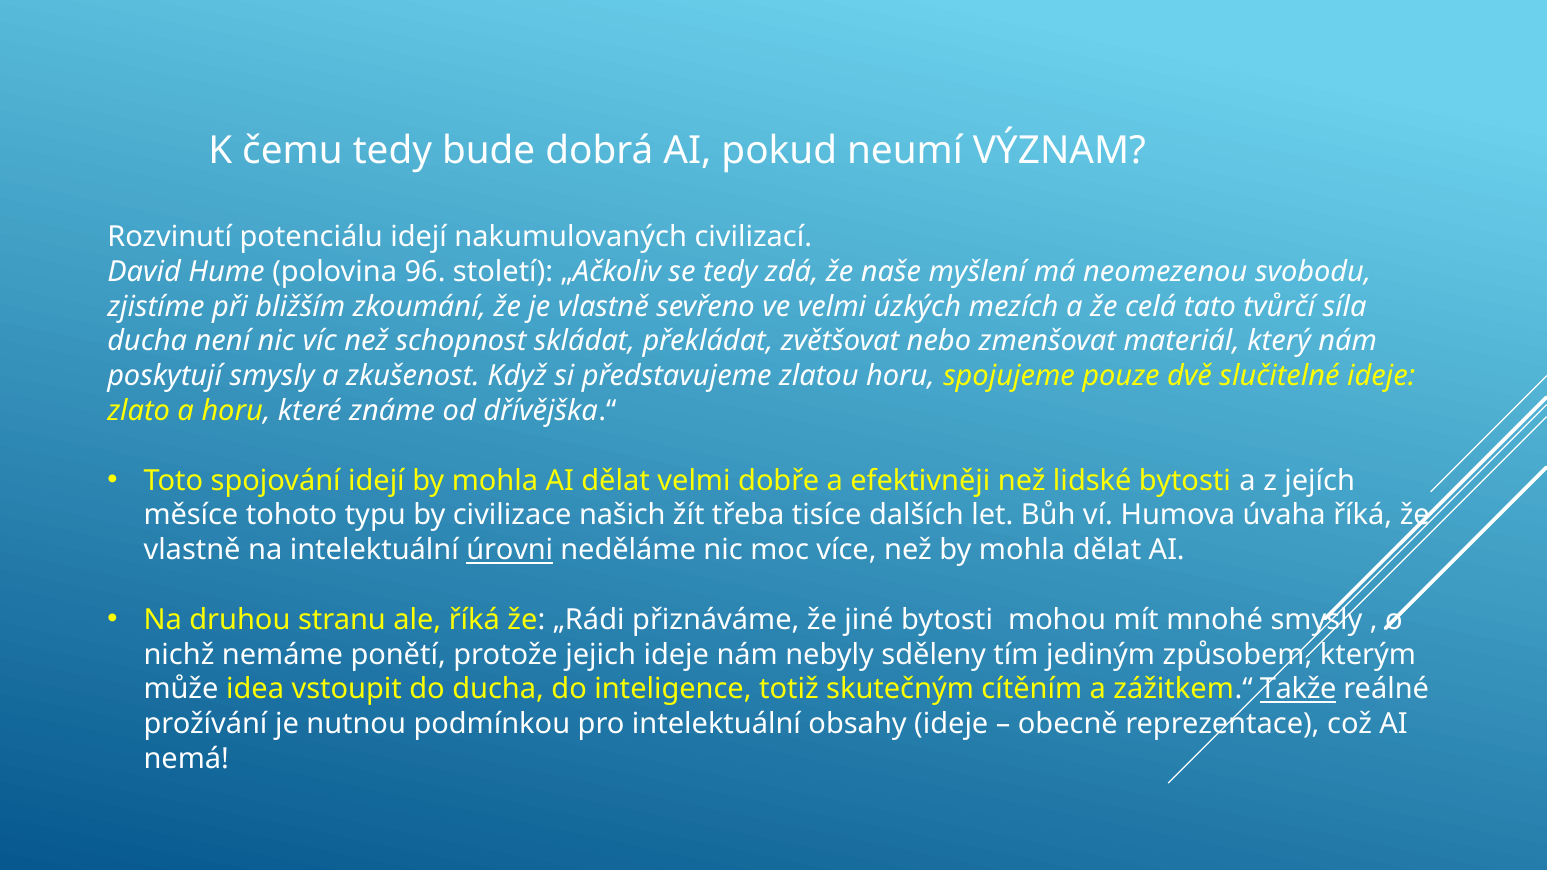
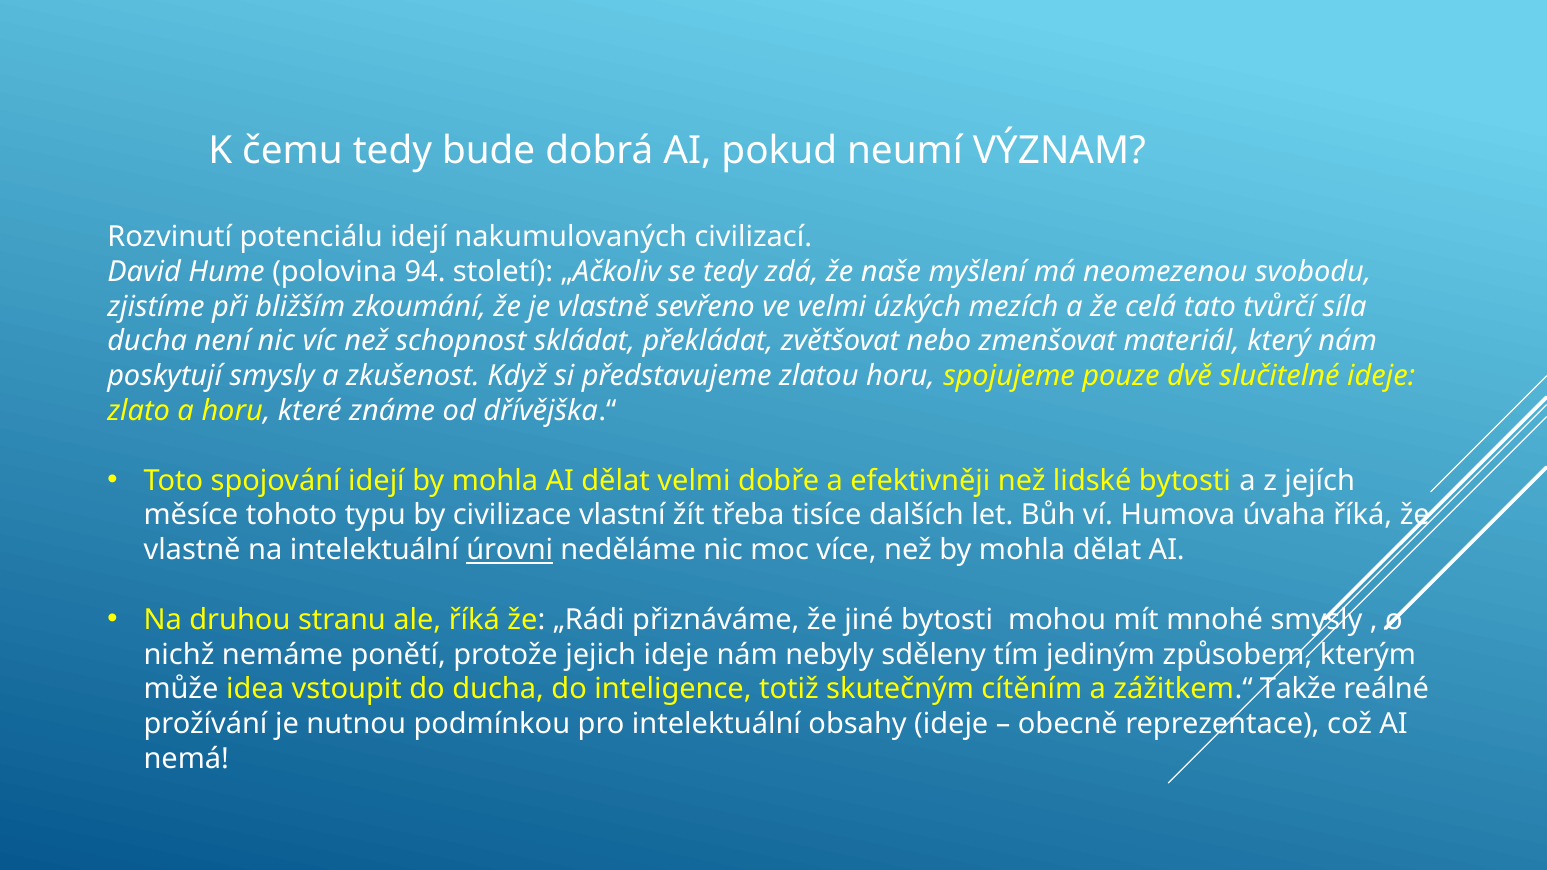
96: 96 -> 94 (425, 272)
našich: našich -> vlastní (622, 516)
Takže underline: present -> none (1298, 690)
